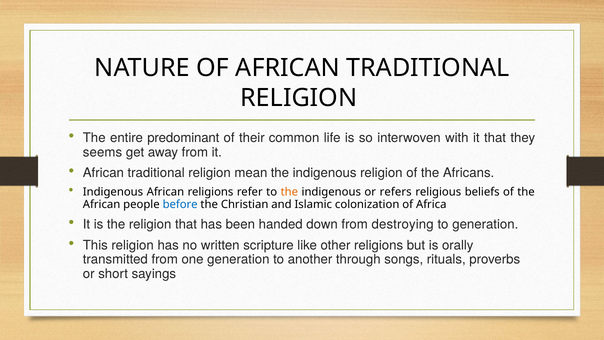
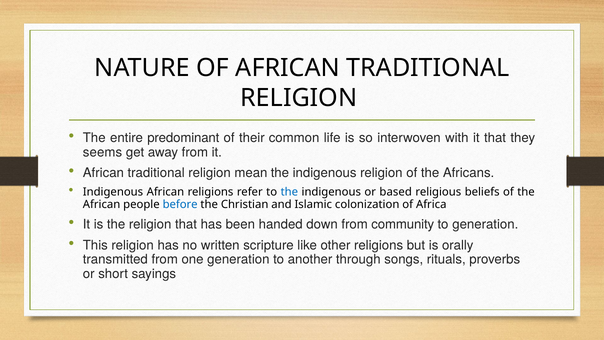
the colour: orange -> blue (289, 192)
refers: refers -> based (396, 192)
destroying: destroying -> community (403, 224)
